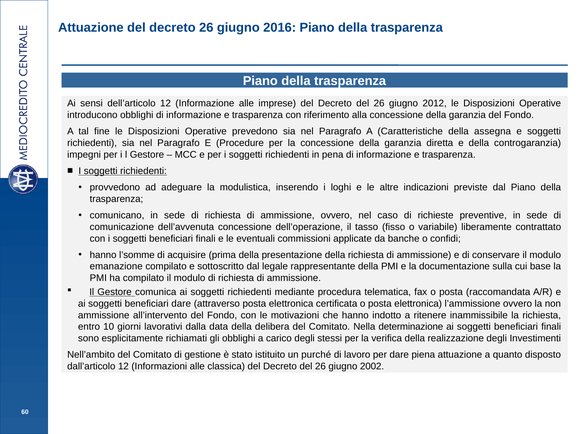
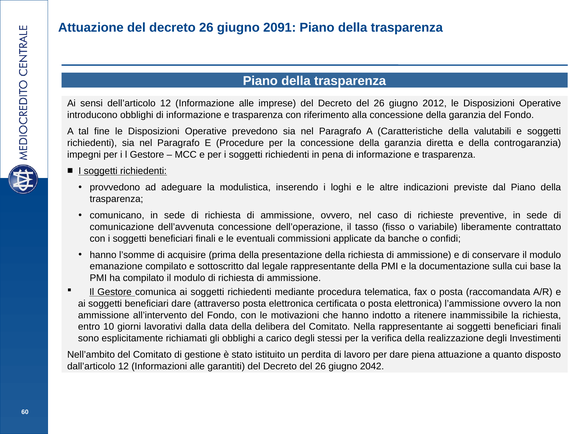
2016: 2016 -> 2091 (280, 27)
assegna: assegna -> valutabili (493, 131)
Nella determinazione: determinazione -> rappresentante (411, 327)
purché: purché -> perdita (316, 355)
classica: classica -> garantiti (226, 367)
2002: 2002 -> 2042 (372, 367)
